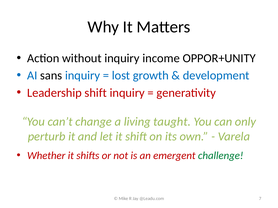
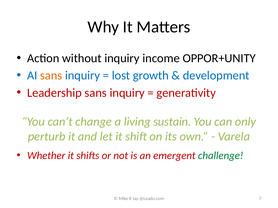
sans colour: black -> orange (51, 76)
Leadership shift: shift -> sans (96, 93)
taught: taught -> sustain (172, 122)
